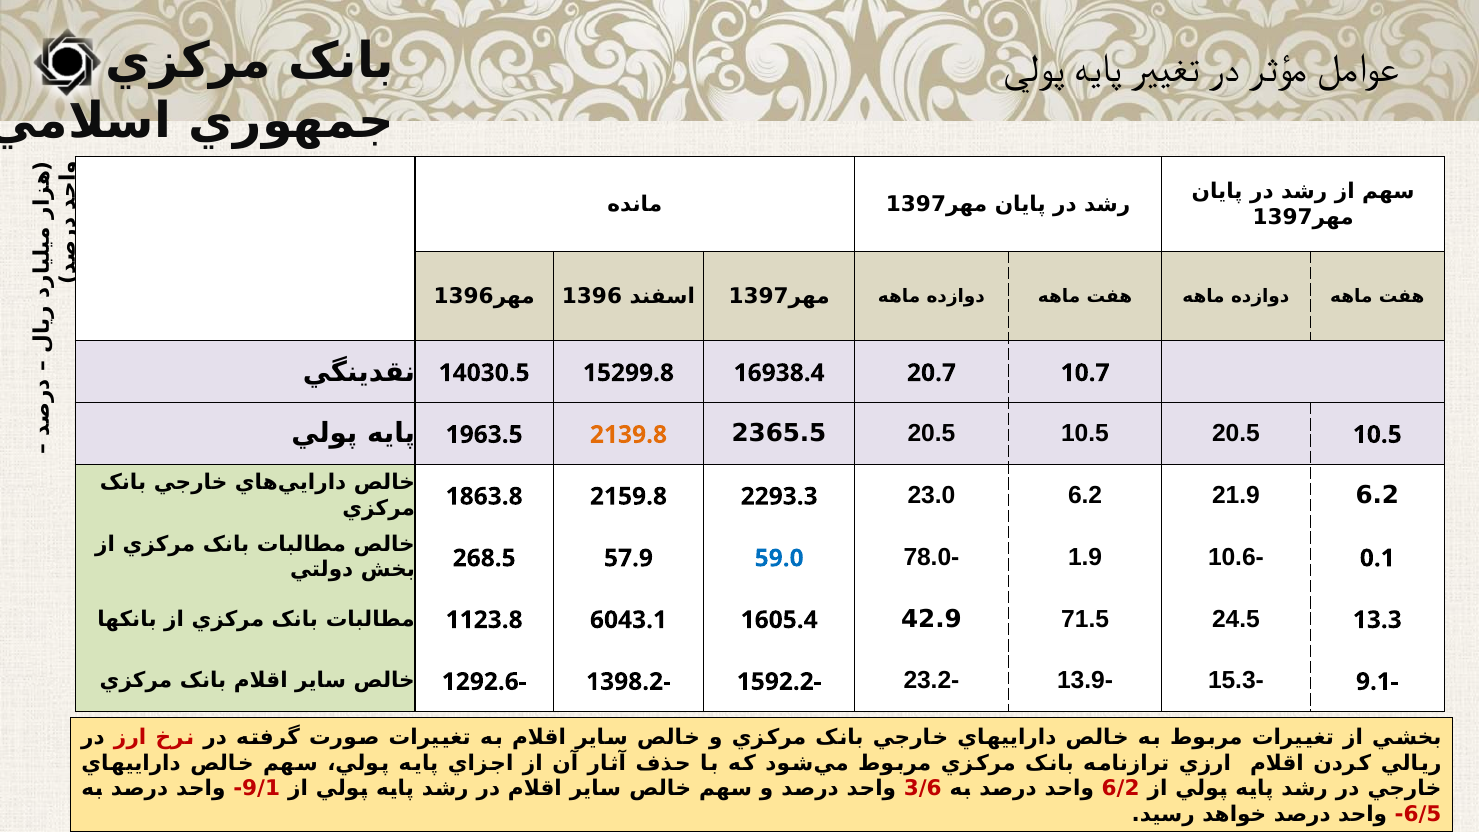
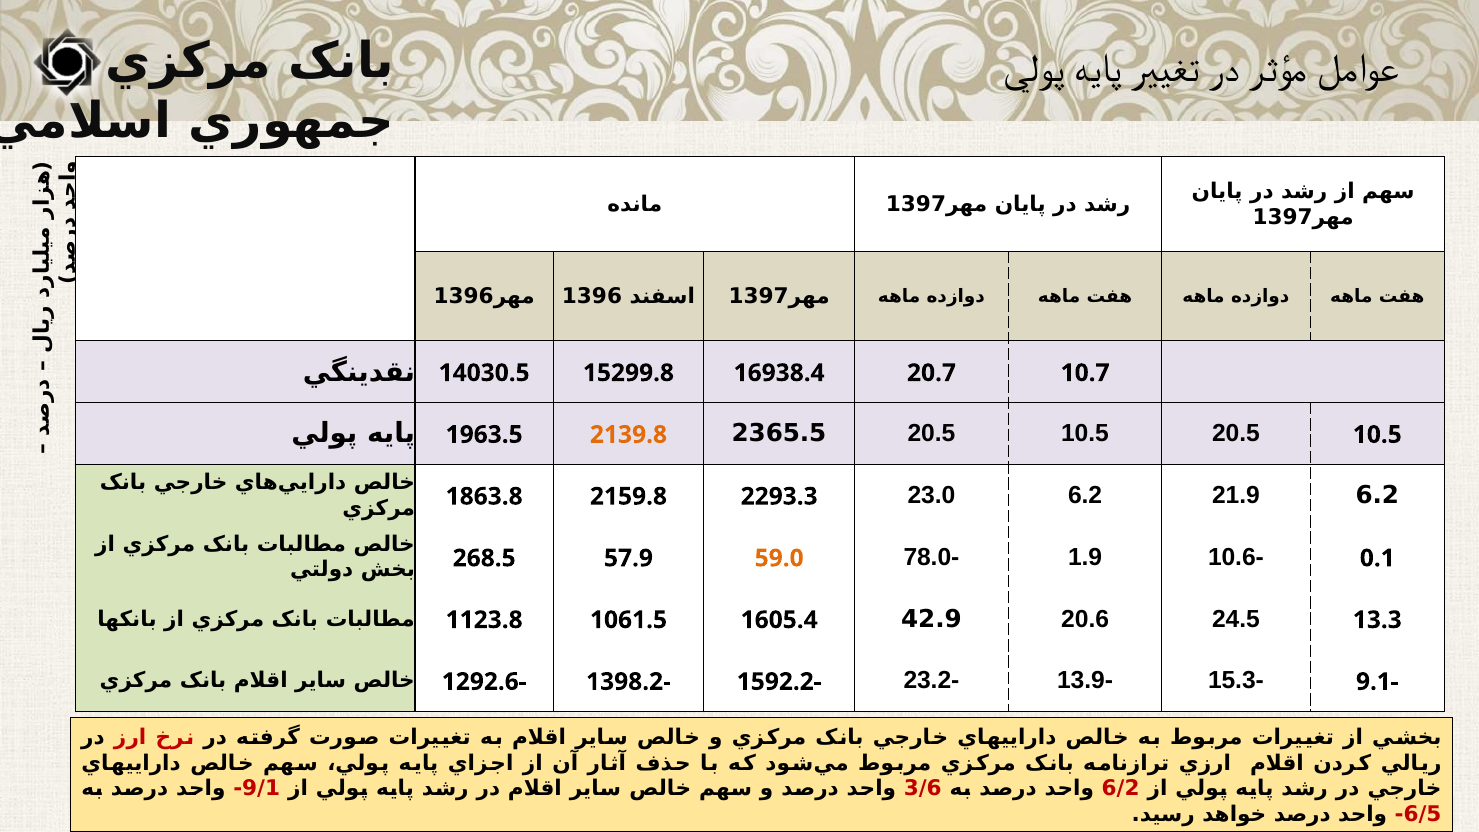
59.0 colour: blue -> orange (779, 558)
6043.1: 6043.1 -> 1061.5 (629, 620)
71.5: 71.5 -> 20.6 (1085, 619)
